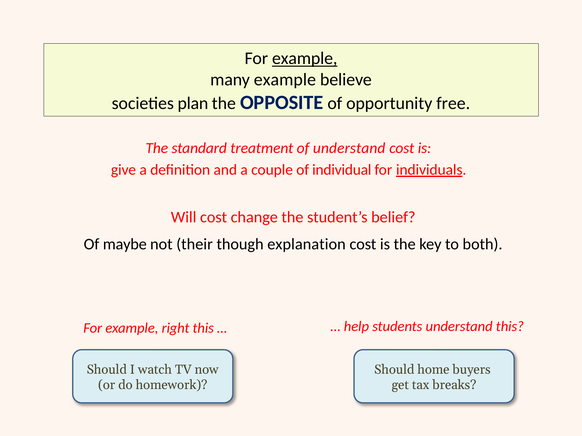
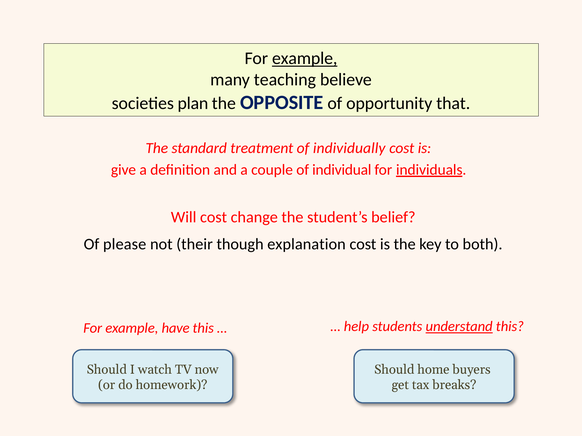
many example: example -> teaching (285, 80)
free: free -> that (453, 104)
of understand: understand -> individually (349, 148)
maybe: maybe -> please (125, 245)
right: right -> have (176, 328)
understand underline: none -> present (459, 327)
